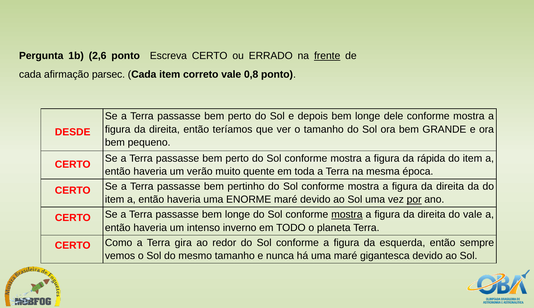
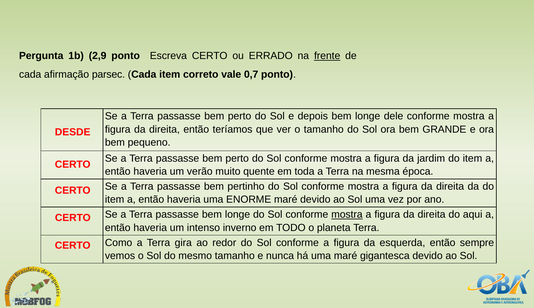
2,6: 2,6 -> 2,9 (98, 56)
0,8: 0,8 -> 0,7 (251, 74)
rápida: rápida -> jardim (431, 158)
por underline: present -> none (414, 199)
do vale: vale -> aqui (473, 214)
